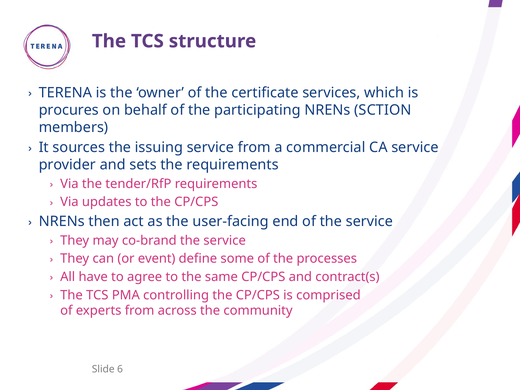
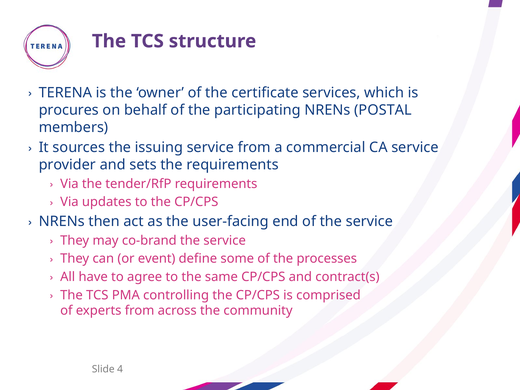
SCTION: SCTION -> POSTAL (383, 110)
6: 6 -> 4 (120, 369)
